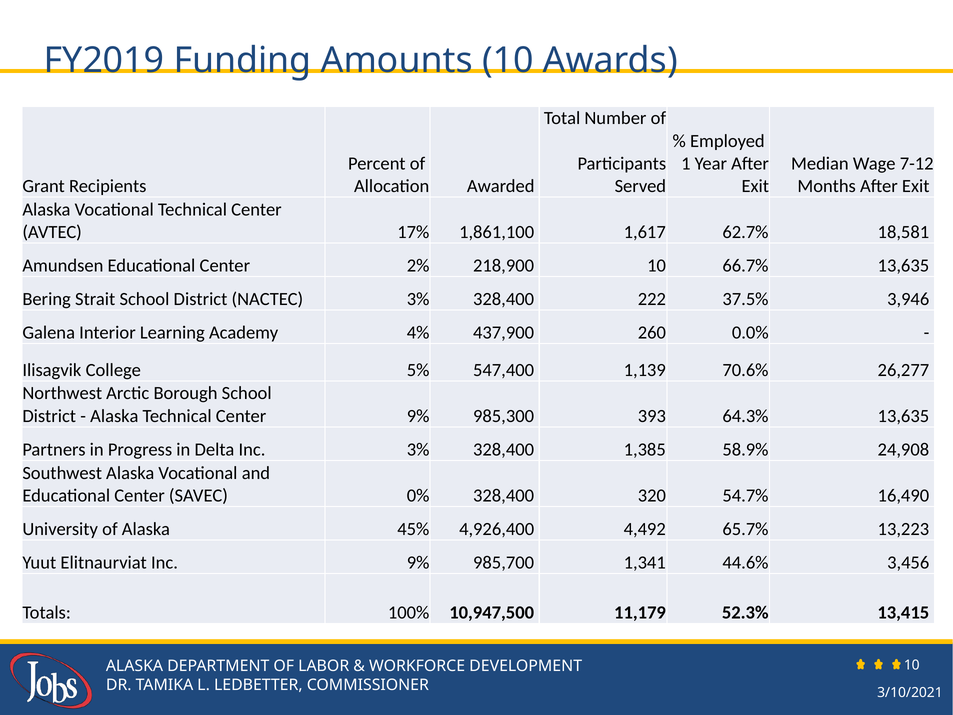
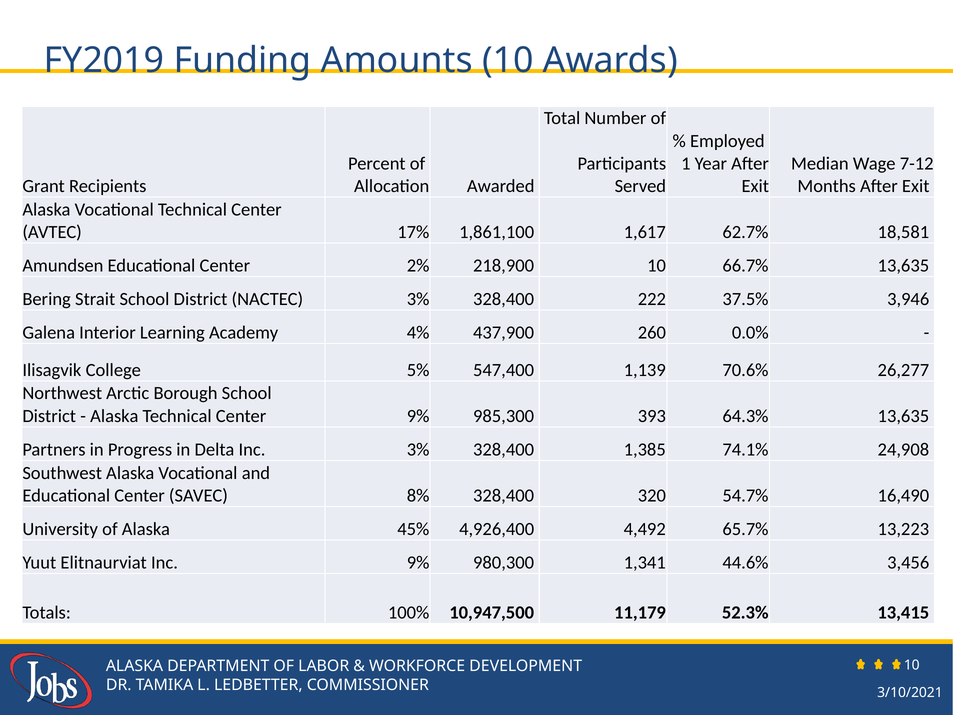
58.9%: 58.9% -> 74.1% (745, 449)
0%: 0% -> 8% (418, 495)
985,700: 985,700 -> 980,300 (504, 562)
